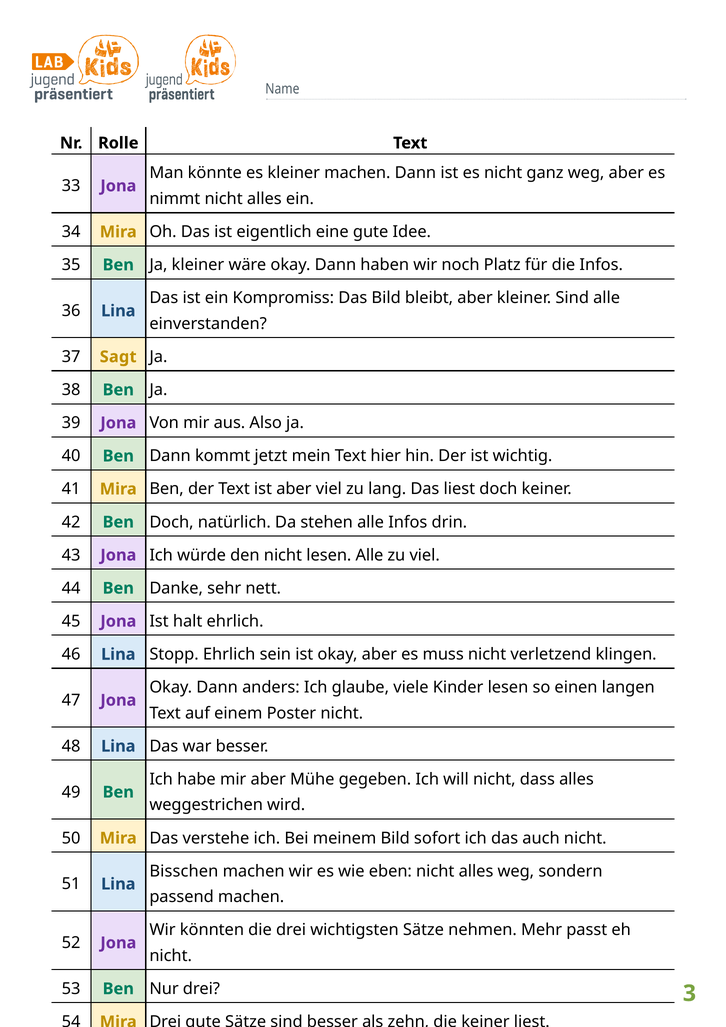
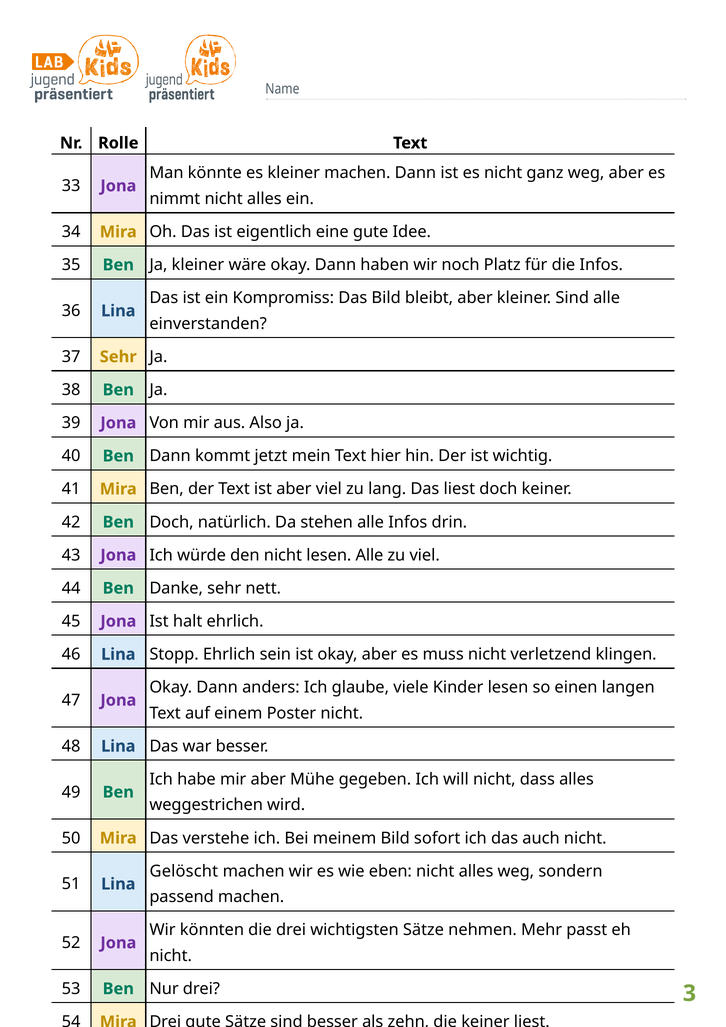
37 Sagt: Sagt -> Sehr (118, 357)
Bisschen: Bisschen -> Gelöscht (184, 871)
